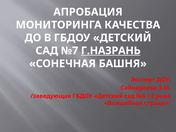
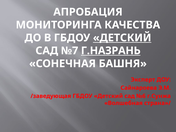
ДЕТСКИЙ underline: none -> present (122, 38)
